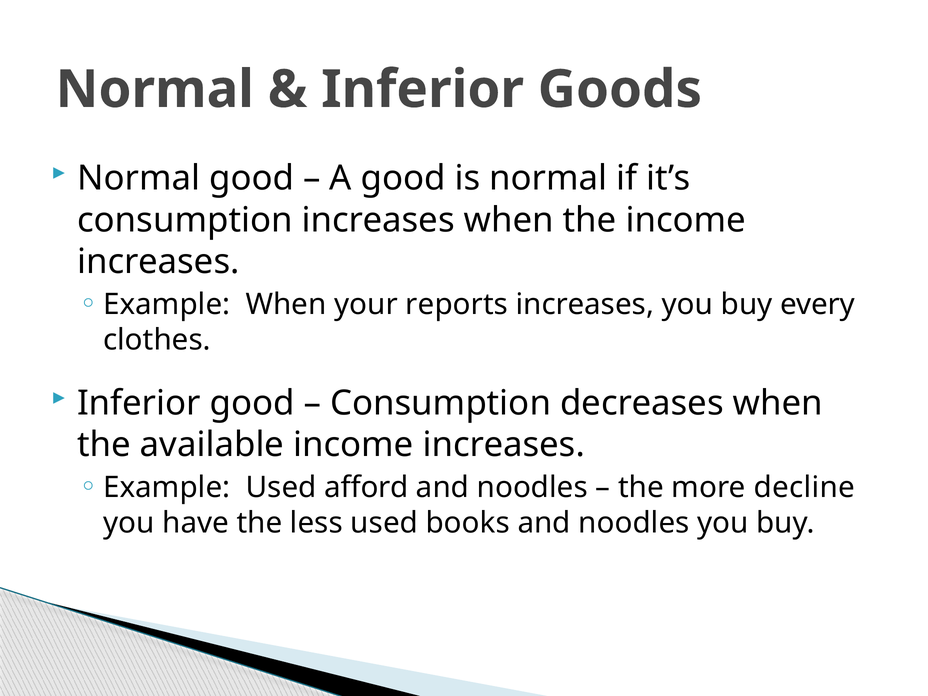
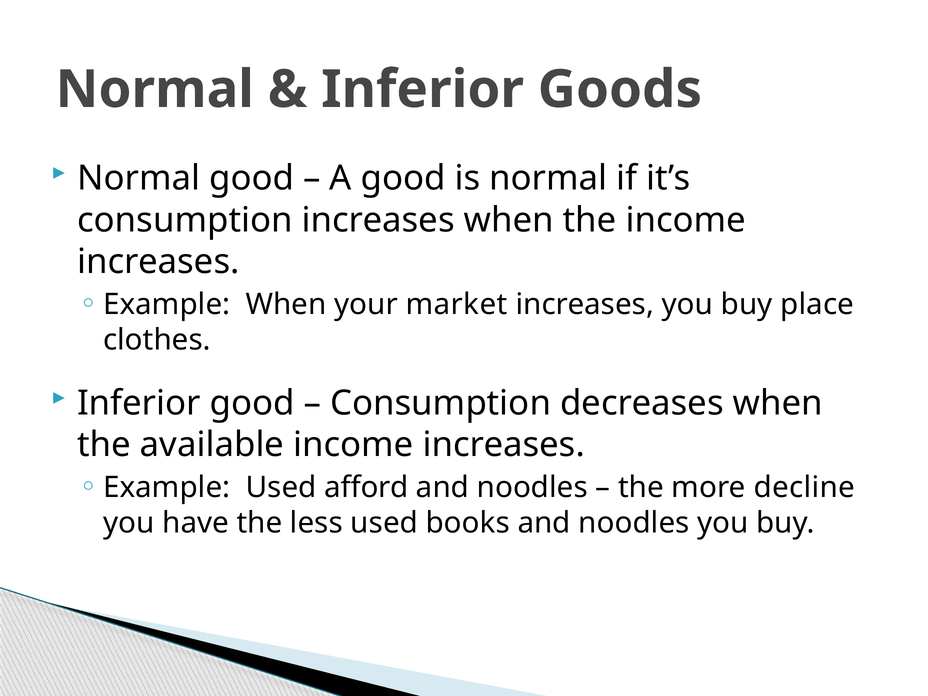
reports: reports -> market (457, 304)
every: every -> place (817, 304)
